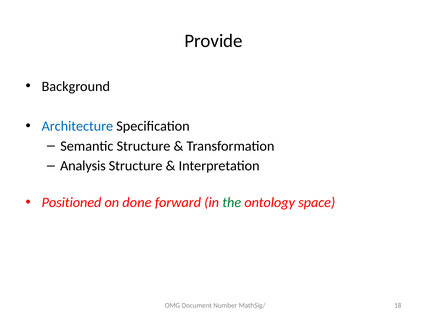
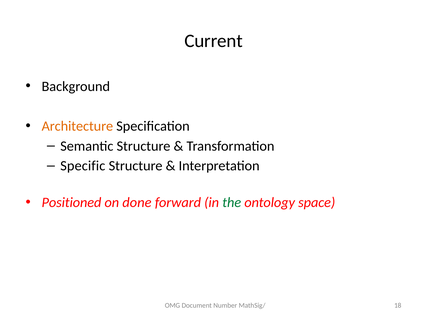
Provide: Provide -> Current (214, 41)
Architecture colour: blue -> orange (77, 126)
Analysis: Analysis -> Specific (83, 166)
